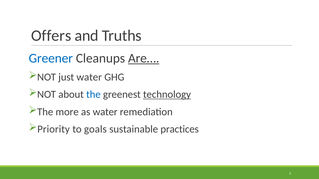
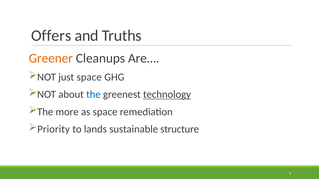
Greener colour: blue -> orange (51, 58)
Are… underline: present -> none (144, 58)
just water: water -> space (89, 77)
as water: water -> space (105, 112)
goals: goals -> lands (95, 129)
practices: practices -> structure (180, 129)
